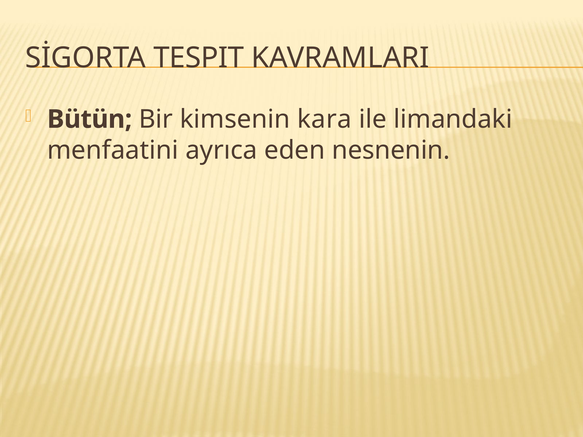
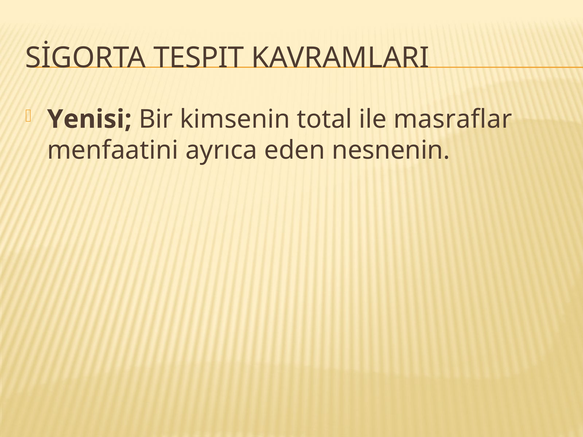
Bütün: Bütün -> Yenisi (89, 119)
kara: kara -> total (325, 119)
limandaki: limandaki -> masraflar (453, 119)
